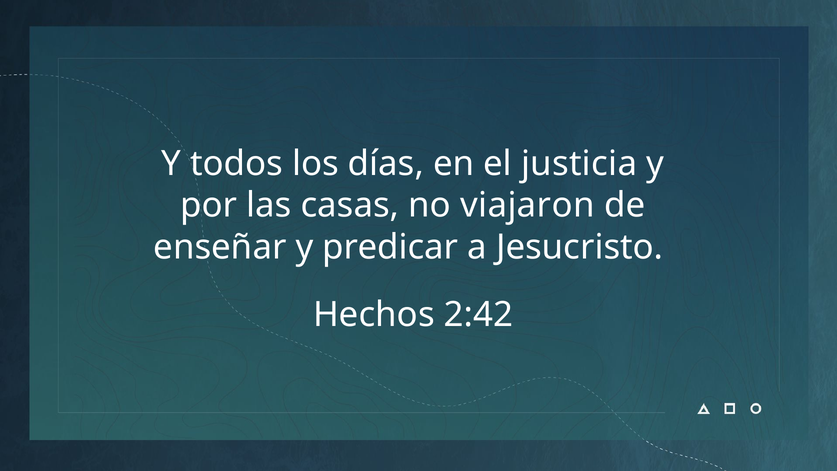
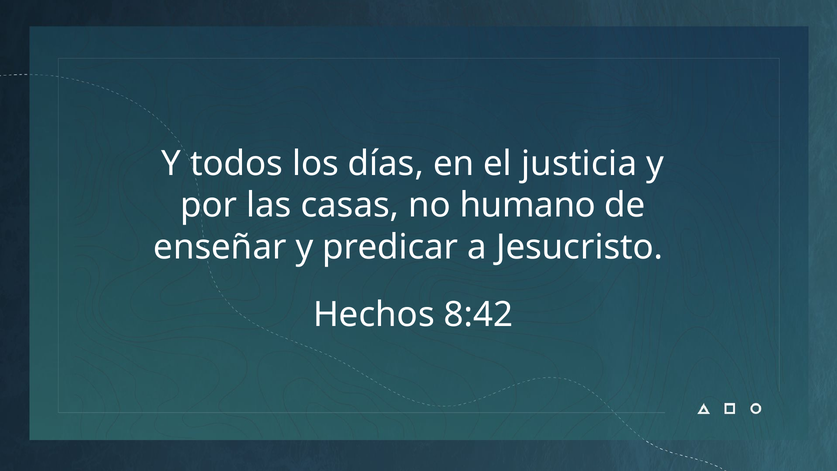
viajaron: viajaron -> humano (528, 205)
2:42: 2:42 -> 8:42 (478, 315)
